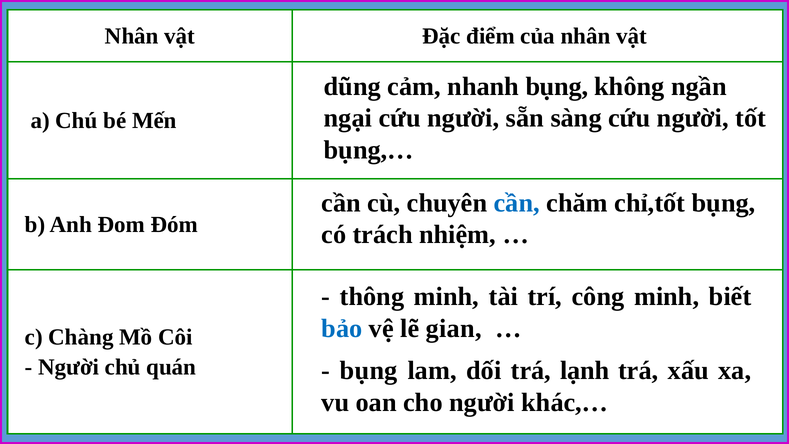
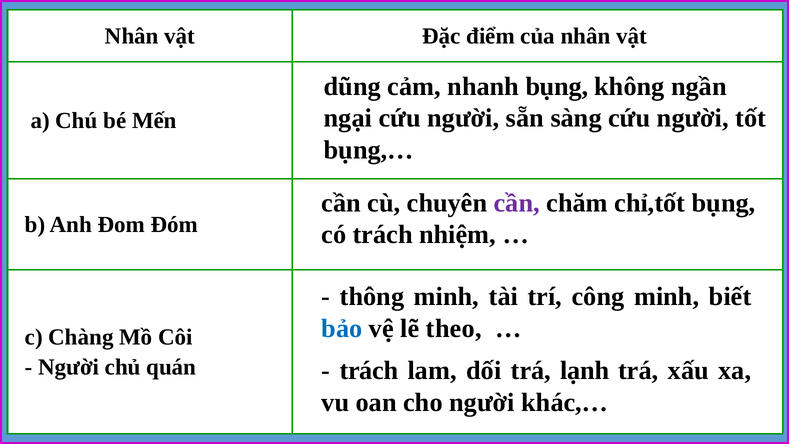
cần colour: blue -> purple (517, 203)
gian: gian -> theo (454, 328)
bụng: bụng -> trách (369, 371)
